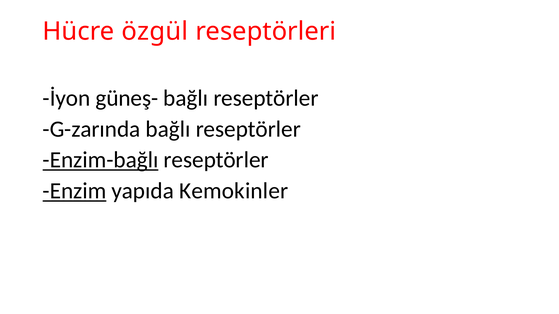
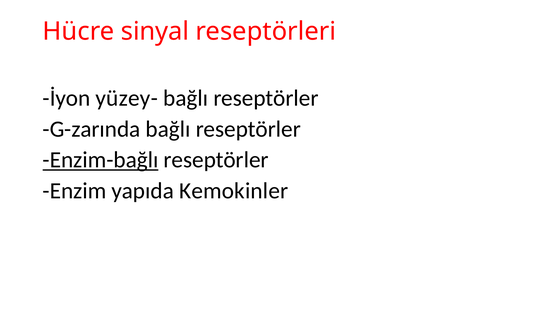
özgül: özgül -> sinyal (155, 32)
güneş-: güneş- -> yüzey- (127, 98)
Enzim underline: present -> none (74, 191)
